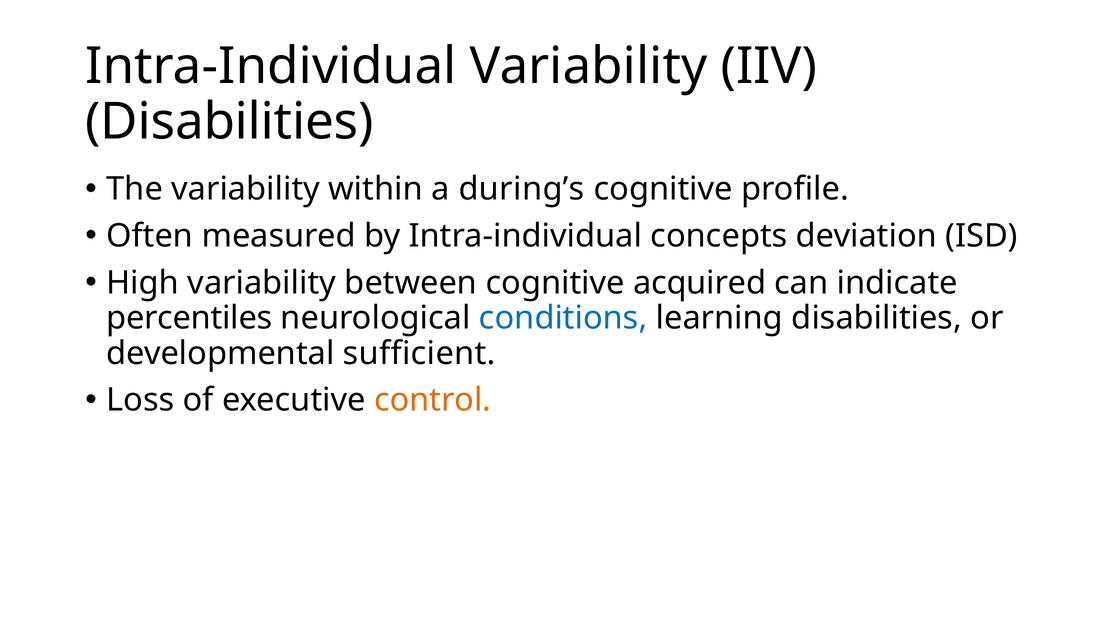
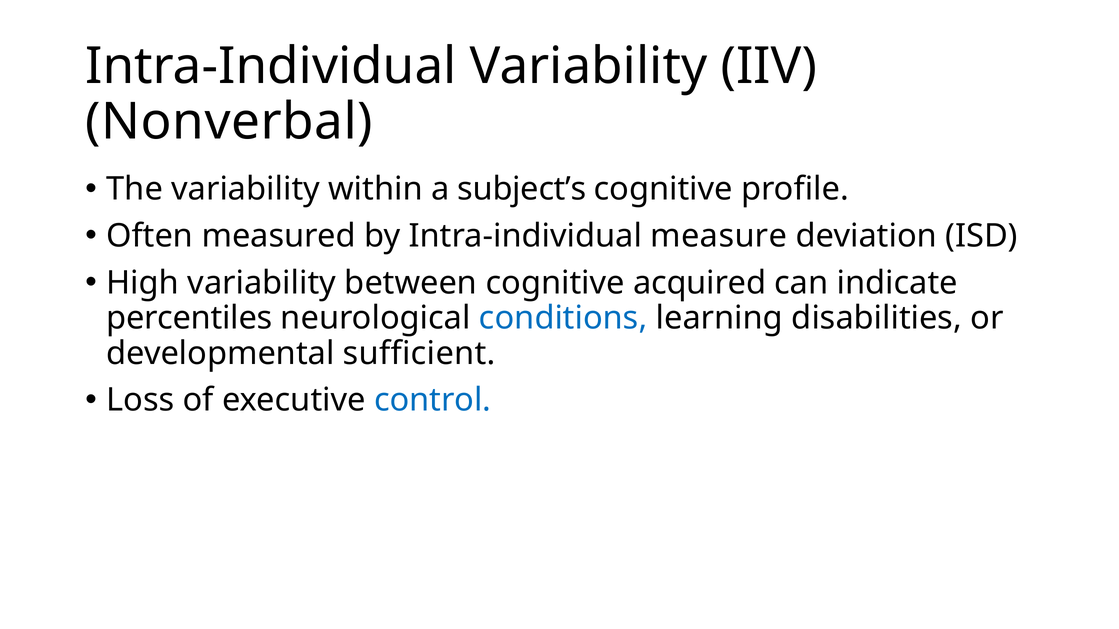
Disabilities: Disabilities -> Nonverbal (229, 122)
during’s: during’s -> subject’s (522, 189)
concepts: concepts -> measure (719, 236)
control colour: orange -> blue (433, 400)
